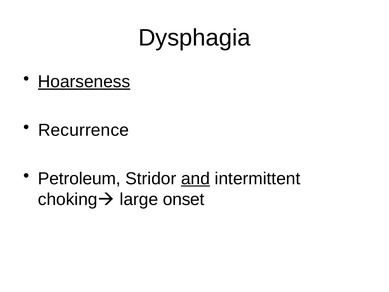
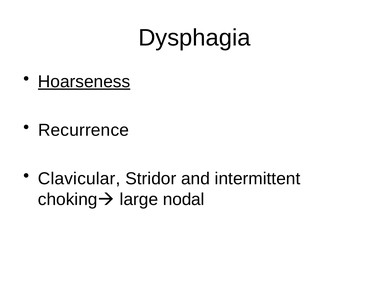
Petroleum: Petroleum -> Clavicular (79, 178)
and underline: present -> none (196, 178)
onset: onset -> nodal (184, 199)
